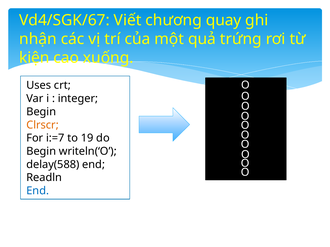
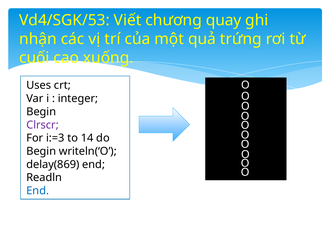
Vd4/SGK/67: Vd4/SGK/67 -> Vd4/SGK/53 (64, 20)
kiện: kiện -> cuối (34, 58)
Clrscr colour: orange -> purple (43, 125)
i:=7: i:=7 -> i:=3 (55, 138)
19: 19 -> 14 (87, 138)
delay(588: delay(588 -> delay(869 (53, 165)
